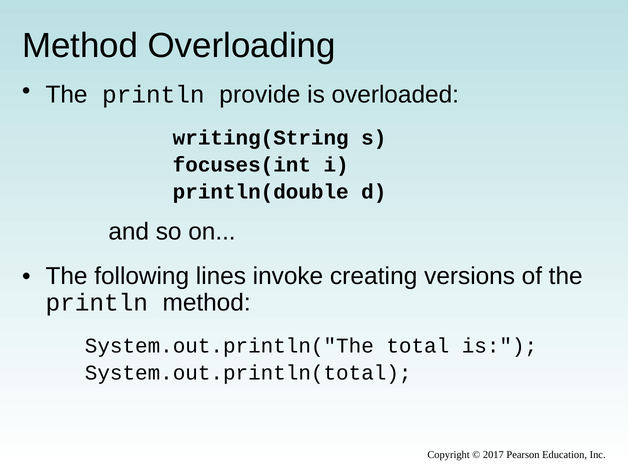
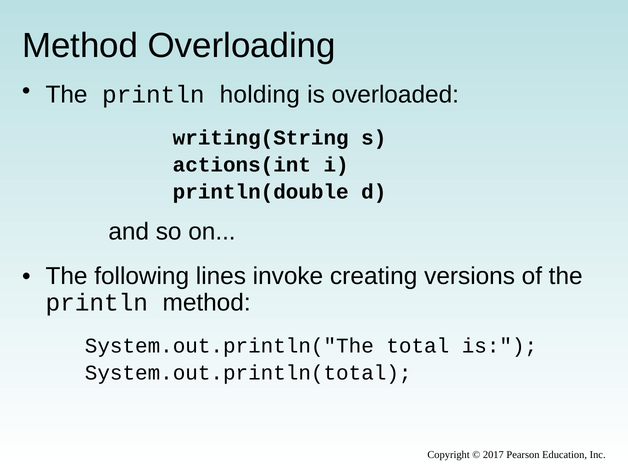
provide: provide -> holding (260, 95)
focuses(int: focuses(int -> actions(int (242, 165)
